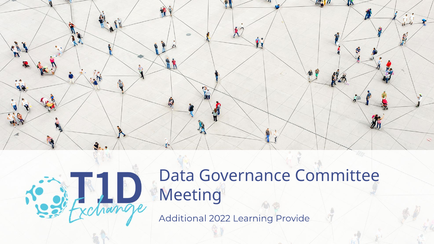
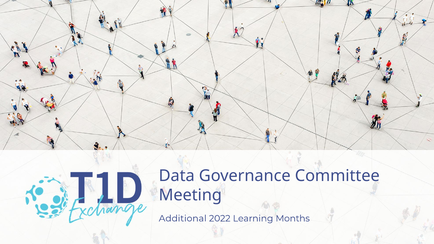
Provide: Provide -> Months (293, 219)
